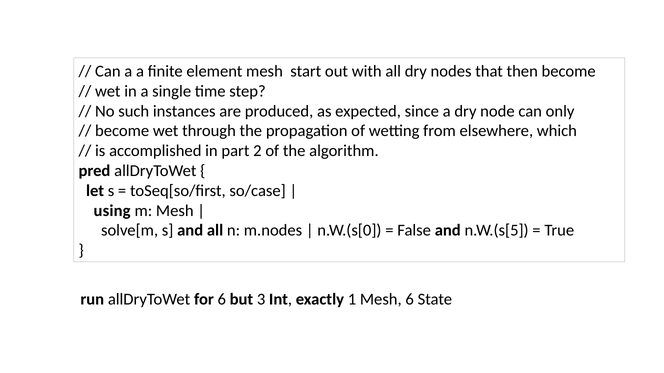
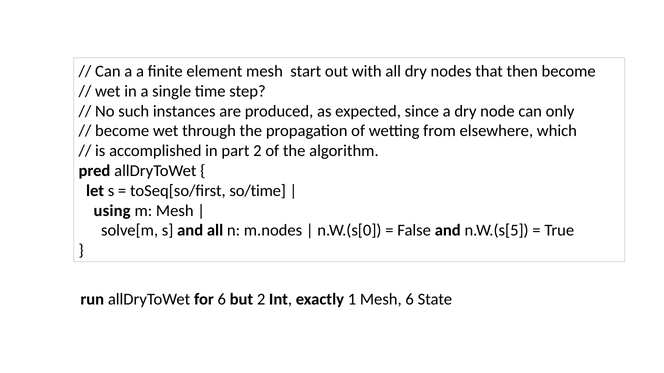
so/case: so/case -> so/time (258, 191)
but 3: 3 -> 2 (261, 300)
